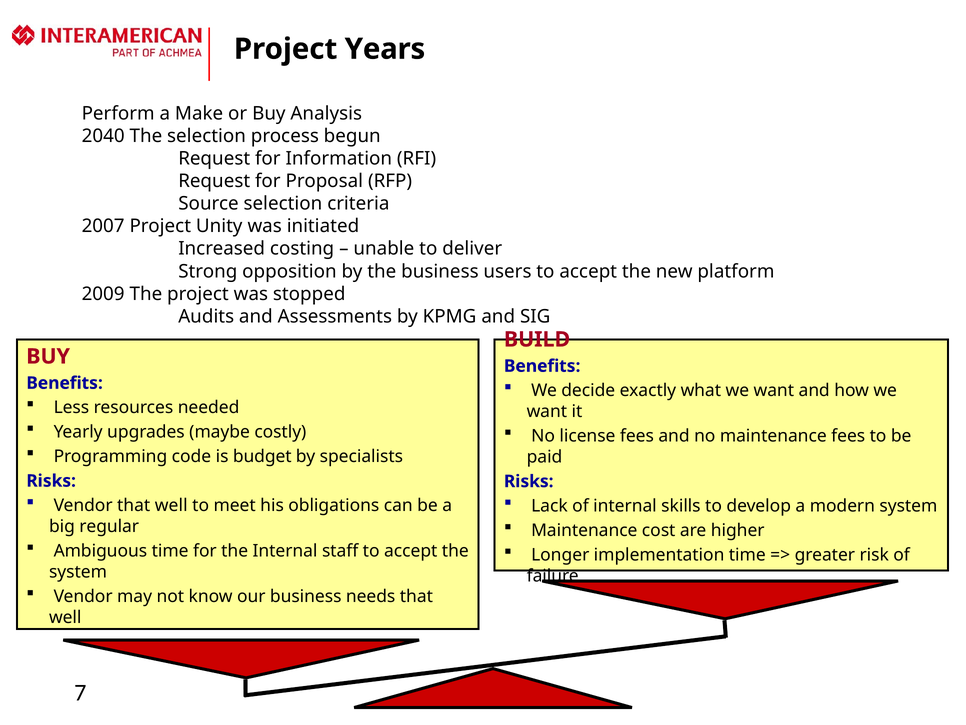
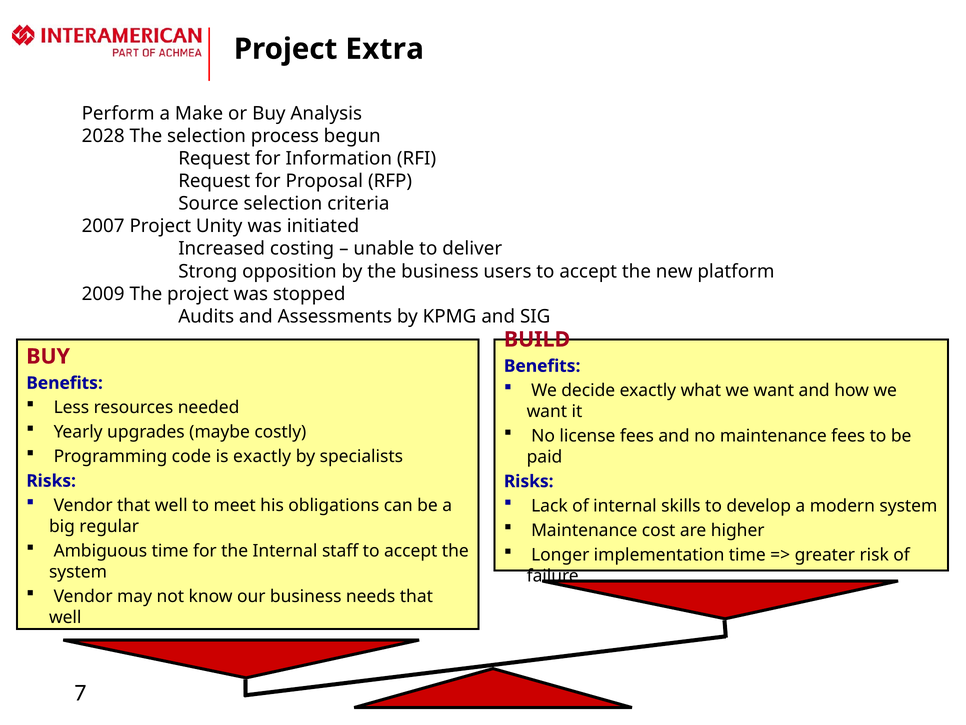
Years: Years -> Extra (385, 49)
2040: 2040 -> 2028 (103, 136)
is budget: budget -> exactly (262, 456)
